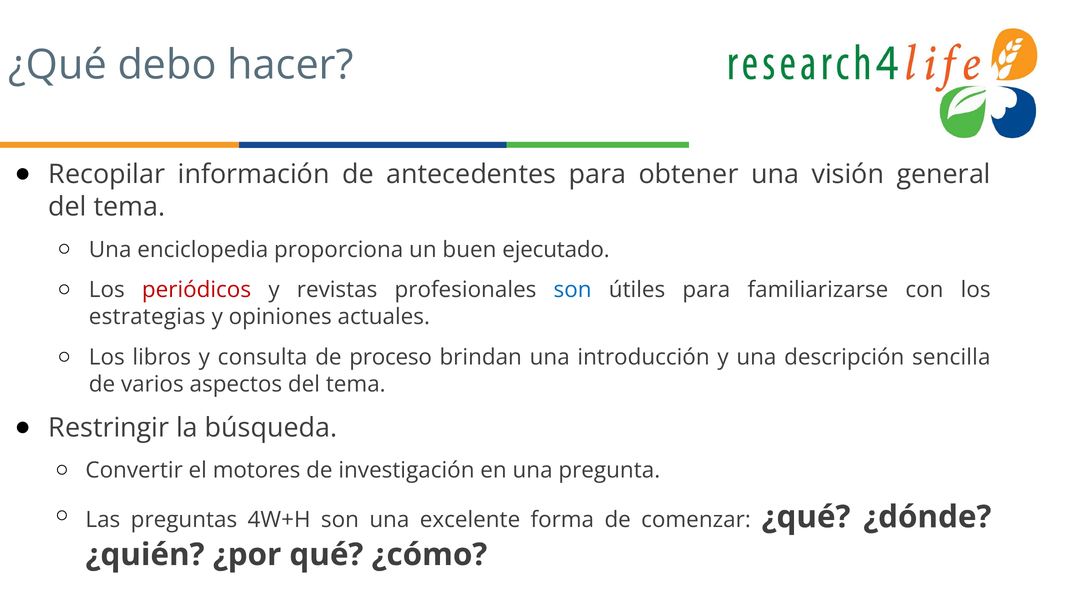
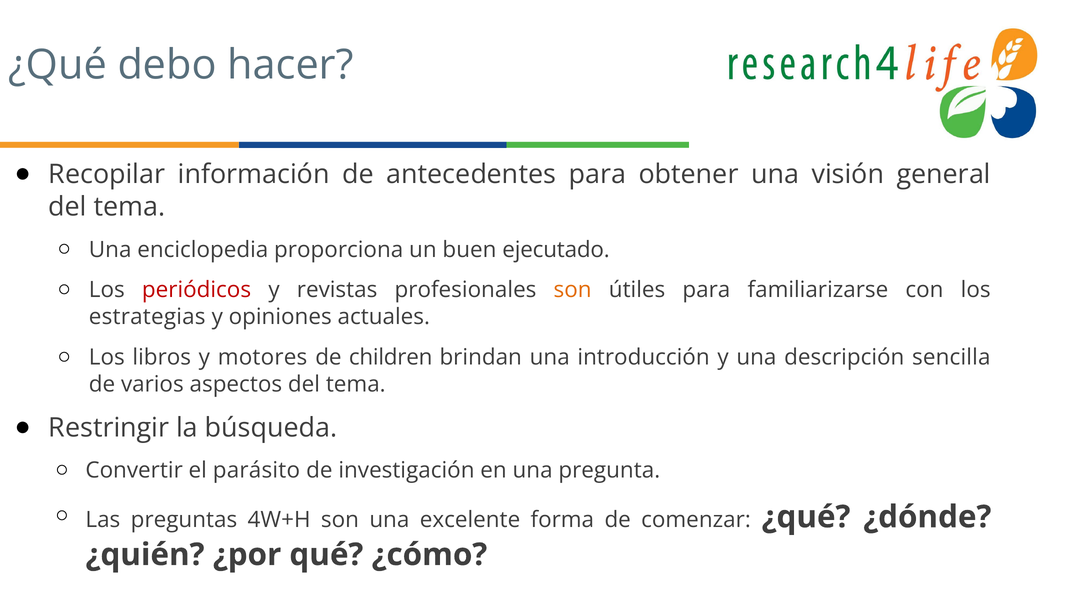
son colour: blue -> orange (573, 290)
consulta: consulta -> motores (263, 357)
proceso: proceso -> children (391, 357)
motores: motores -> parásito (256, 470)
